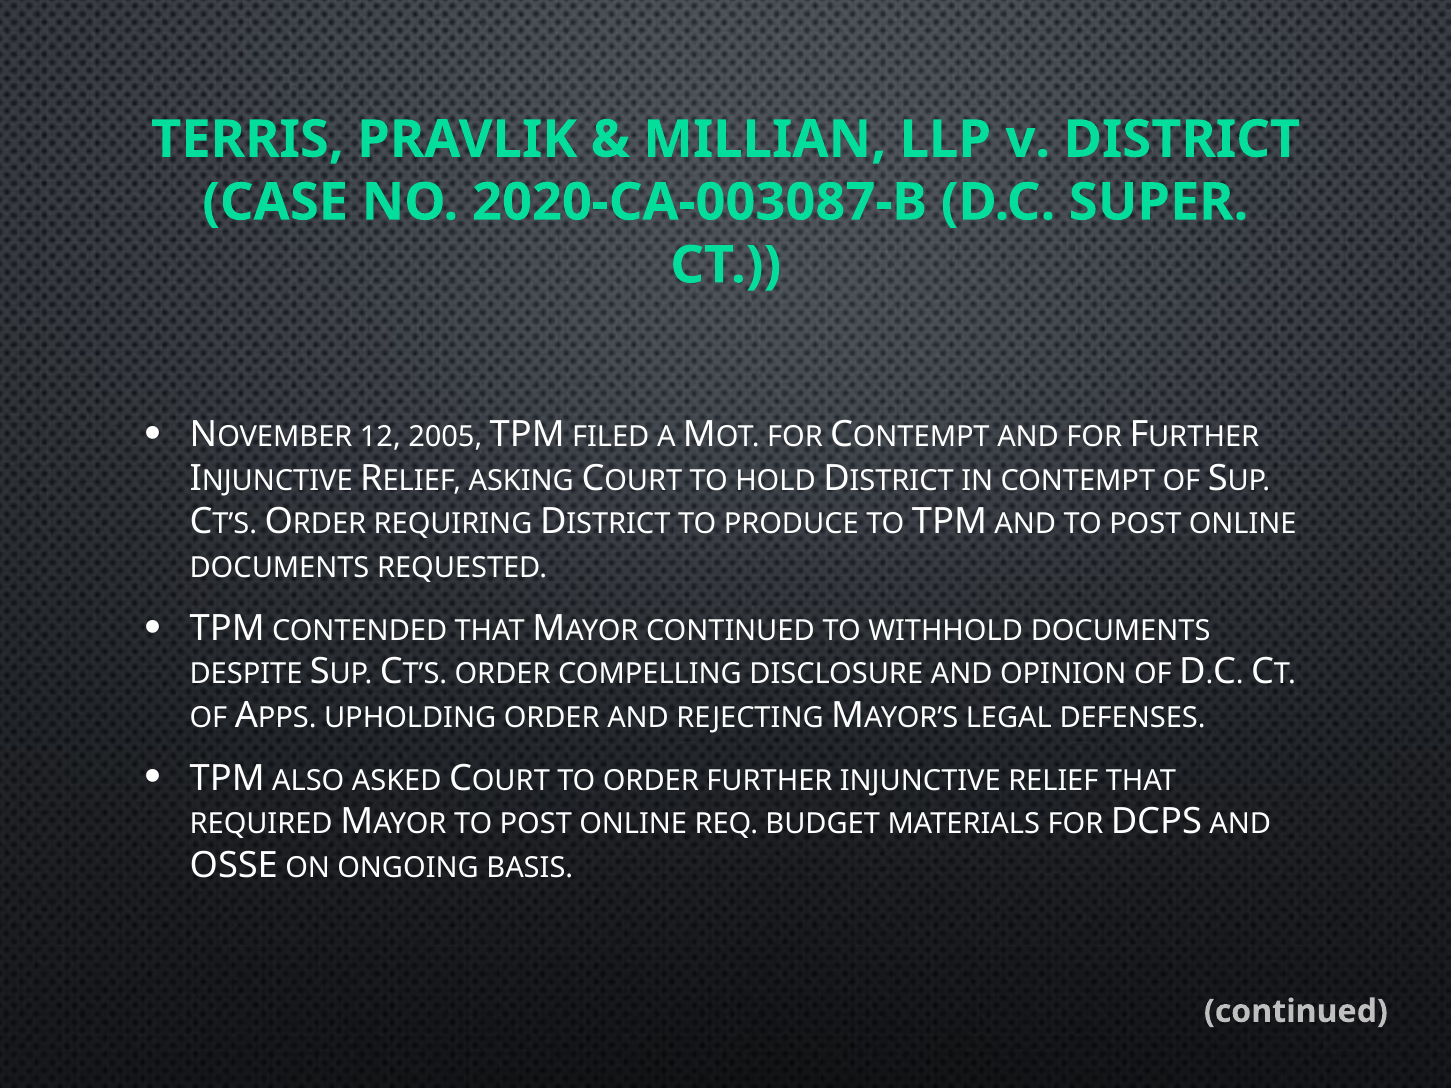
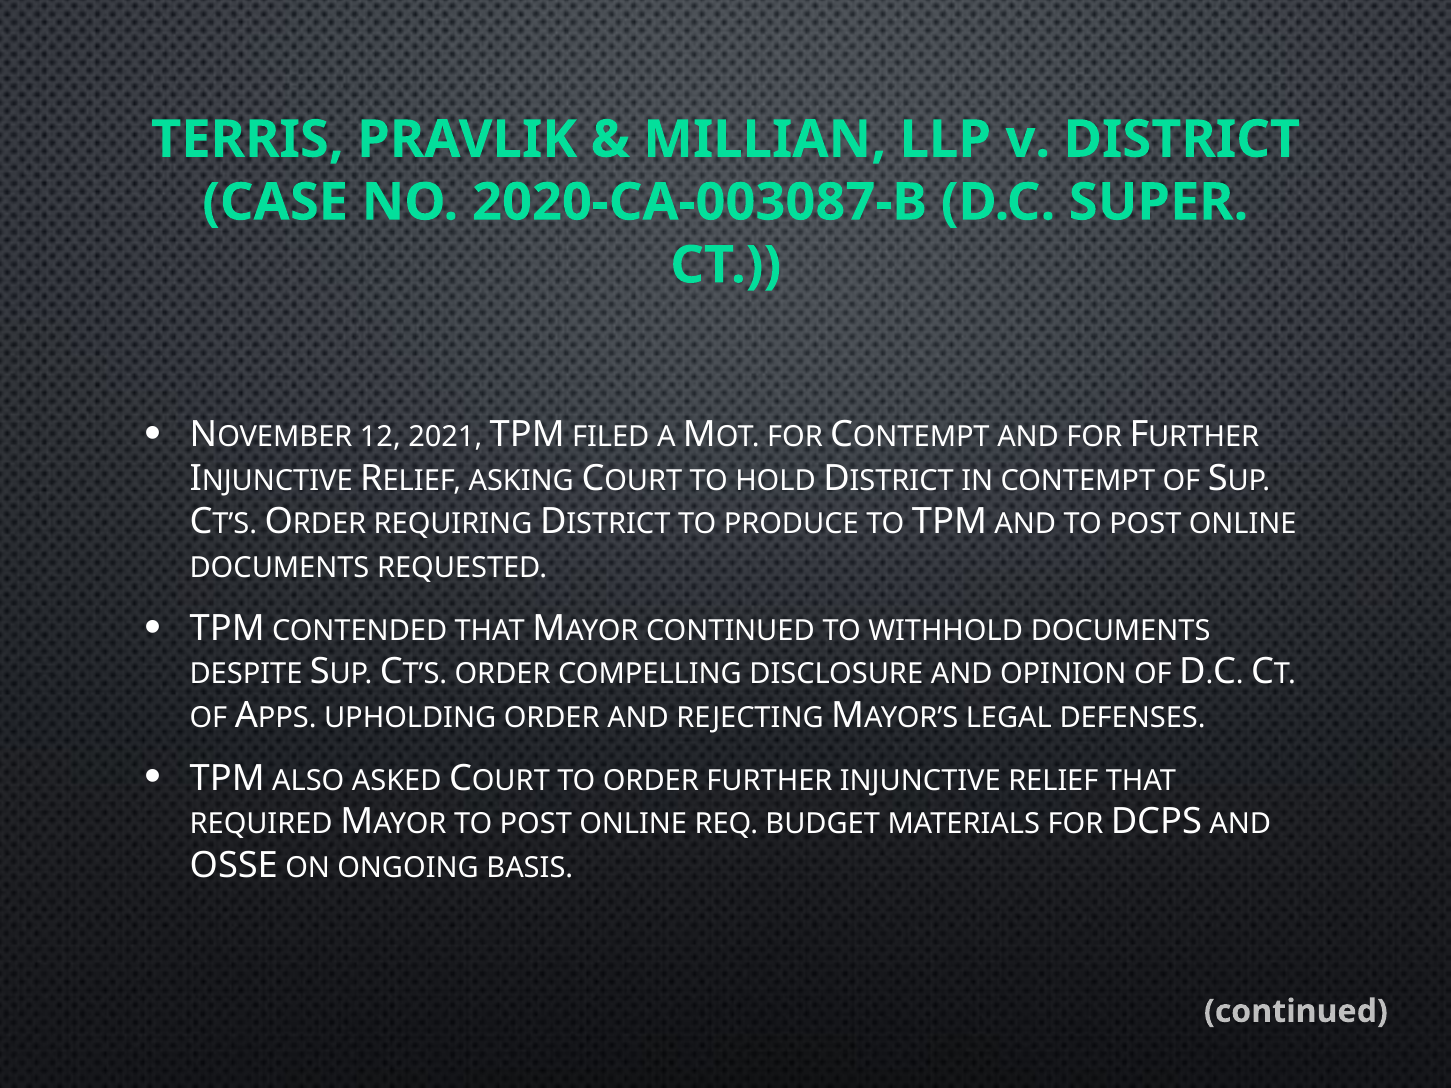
2005: 2005 -> 2021 (445, 437)
